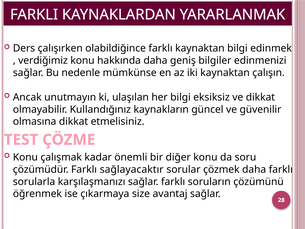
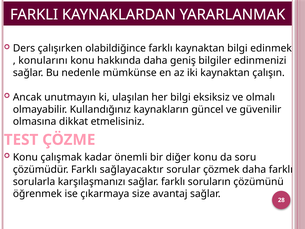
verdiğimiz: verdiğimiz -> konularını (43, 60)
ve dikkat: dikkat -> olmalı (260, 97)
